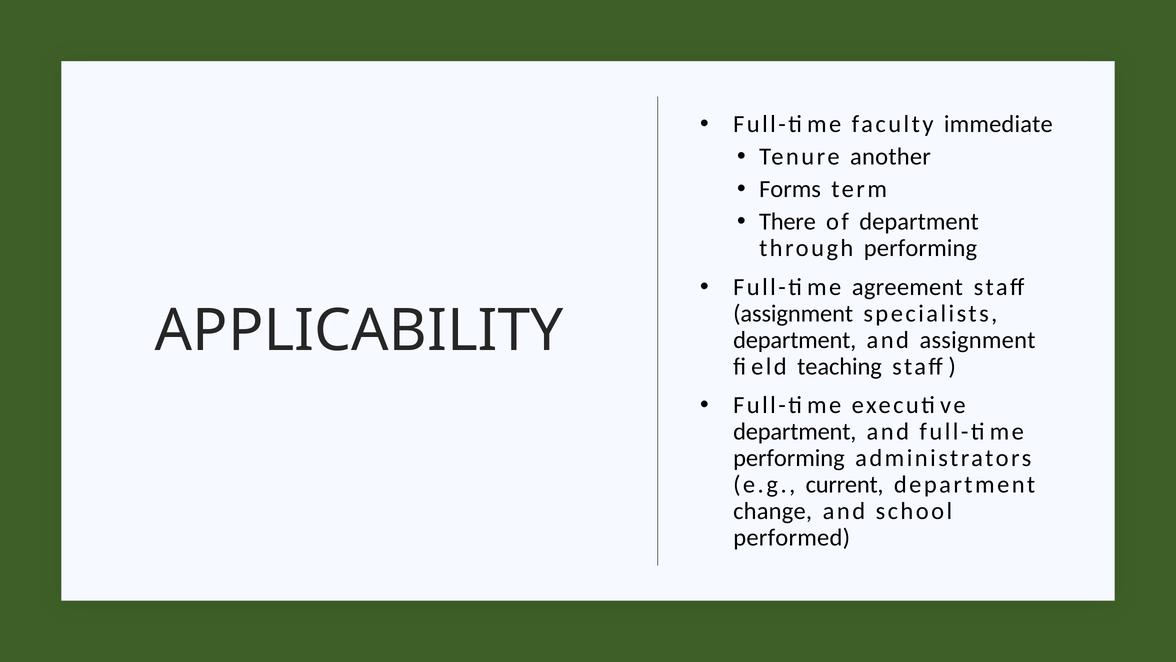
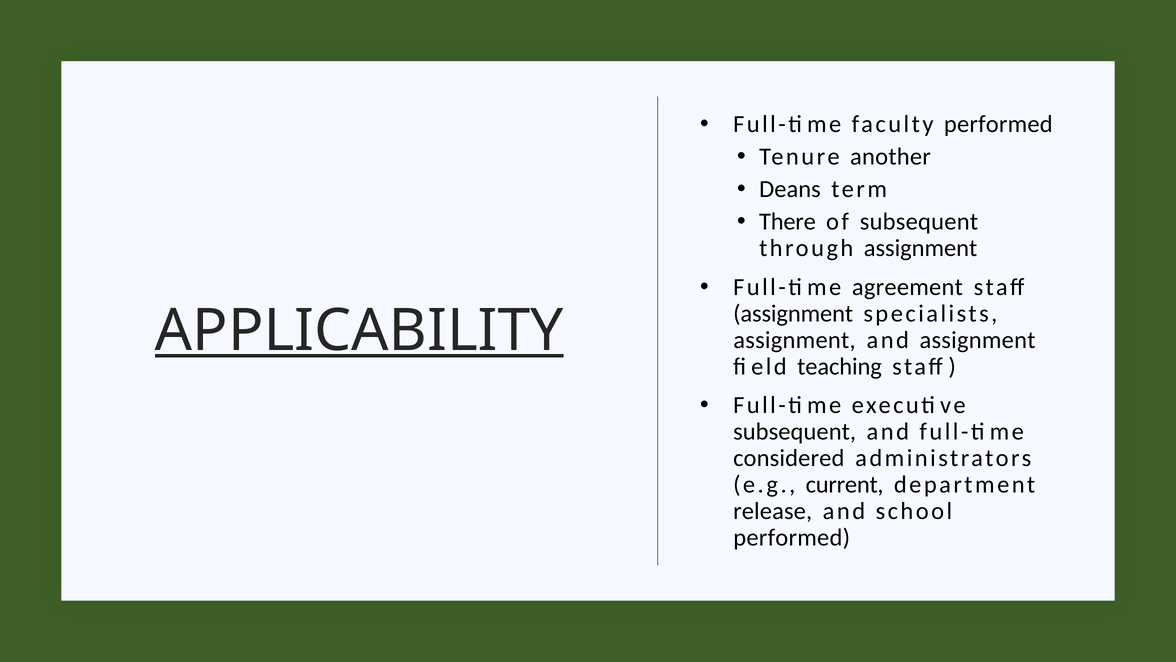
faculty immediate: immediate -> performed (998, 124)
Forms: Forms -> Deans (790, 189)
of department: department -> subsequent (919, 222)
through performing: performing -> assignment (921, 248)
APPLICABILITY underline: none -> present (359, 330)
department: department -> assignment (794, 340)
department: department -> subsequent (795, 431)
performing: performing -> considered (789, 458)
change: change -> release (773, 511)
